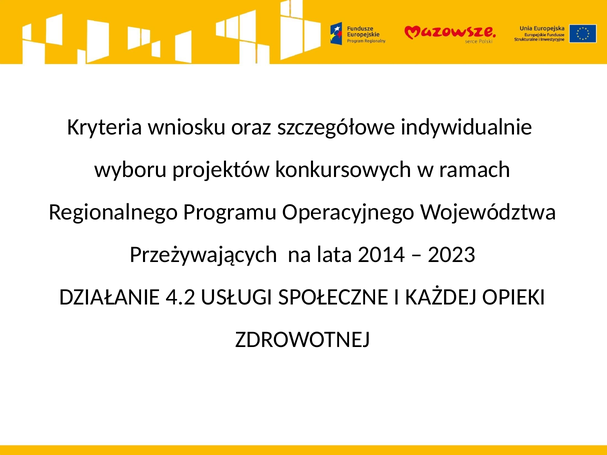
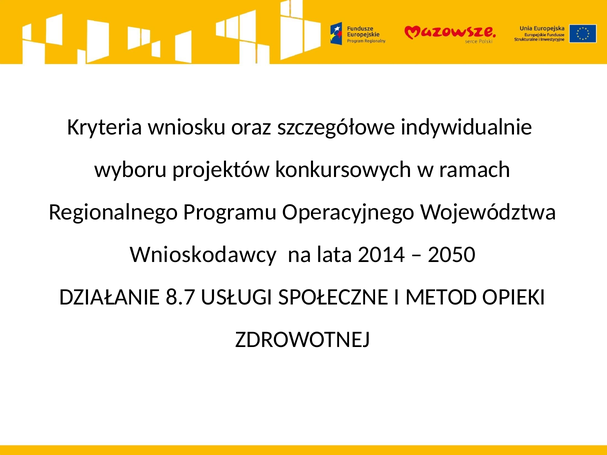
Przeżywających: Przeżywających -> Wnioskodawcy (203, 255)
2023: 2023 -> 2050 (452, 255)
4.2: 4.2 -> 8.7 (181, 297)
KAŻDEJ: KAŻDEJ -> METOD (441, 297)
